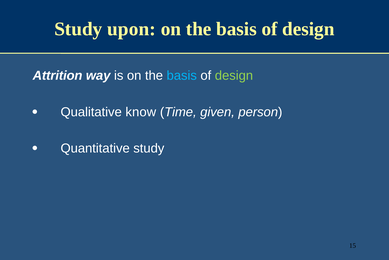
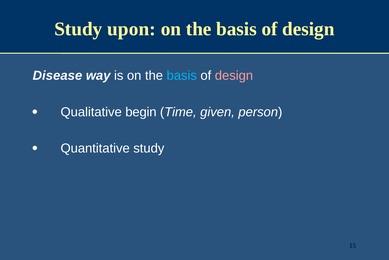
Attrition: Attrition -> Disease (57, 75)
design colour: light green -> pink (234, 75)
know: know -> begin (141, 112)
